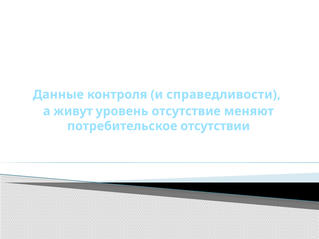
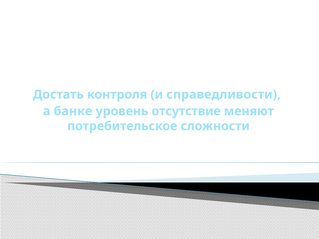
Данные: Данные -> Достать (58, 95)
живут: живут -> банке (73, 111)
отсутствии: отсутствии -> сложности (215, 126)
